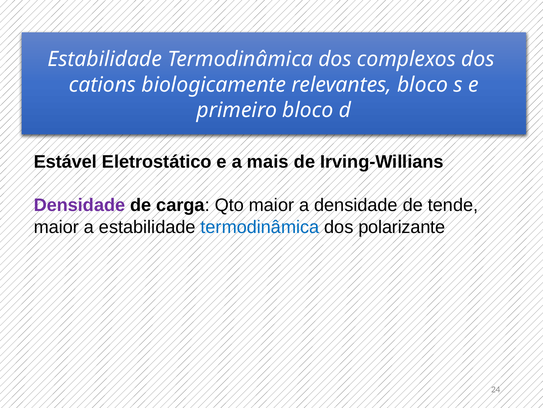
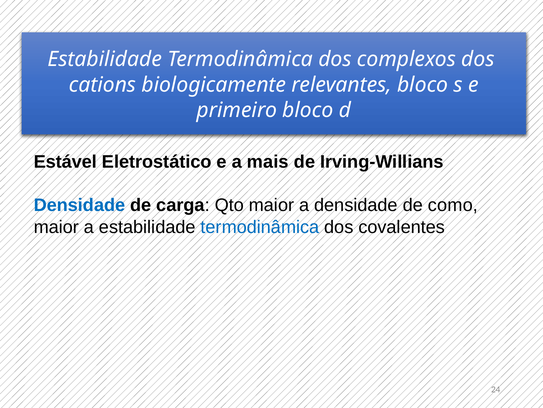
Densidade colour: purple -> blue (79, 205)
tende: tende -> como (453, 205)
polarizante: polarizante -> covalentes (402, 227)
